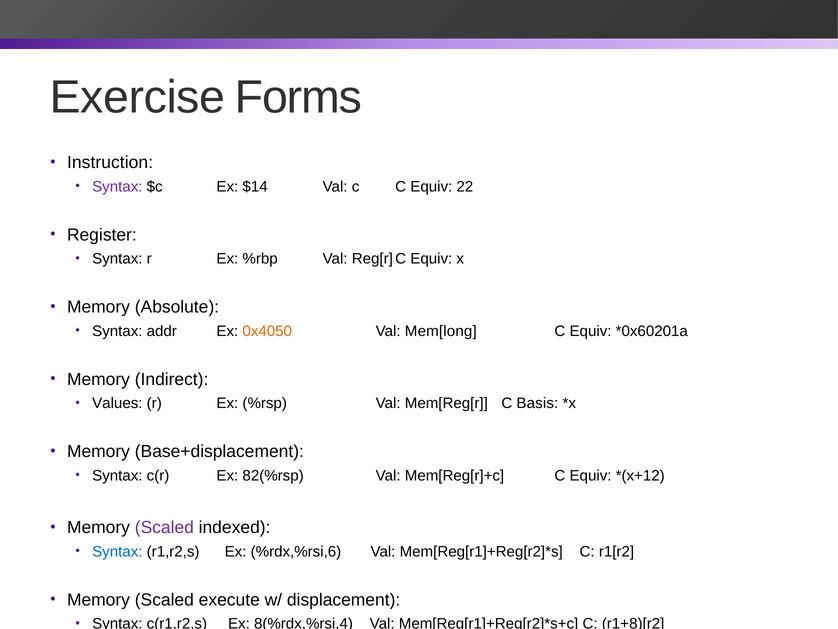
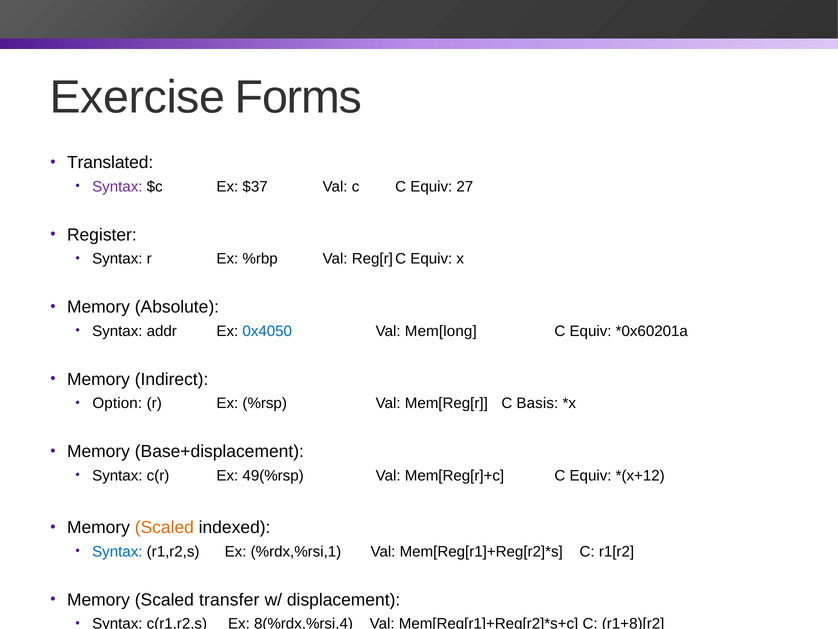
Instruction: Instruction -> Translated (110, 163)
$14: $14 -> $37 (255, 187)
22: 22 -> 27 (465, 187)
0x4050 colour: orange -> blue (267, 331)
Values: Values -> Option (117, 403)
82(%rsp: 82(%rsp -> 49(%rsp (273, 475)
Scaled colour: purple -> orange (164, 527)
%rdx,%rsi,6: %rdx,%rsi,6 -> %rdx,%rsi,1 (296, 551)
execute: execute -> transfer (229, 599)
